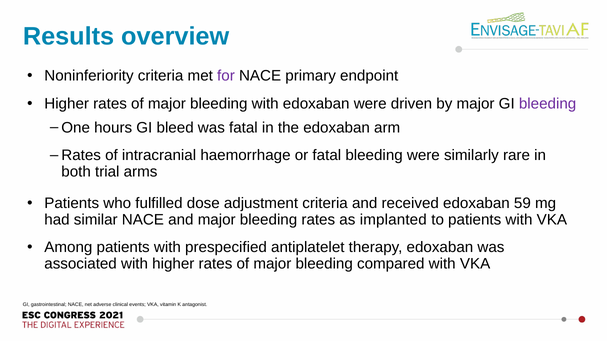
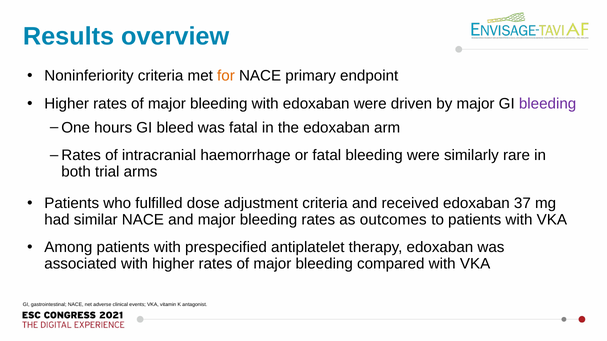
for colour: purple -> orange (226, 76)
59: 59 -> 37 (522, 203)
implanted: implanted -> outcomes (393, 220)
